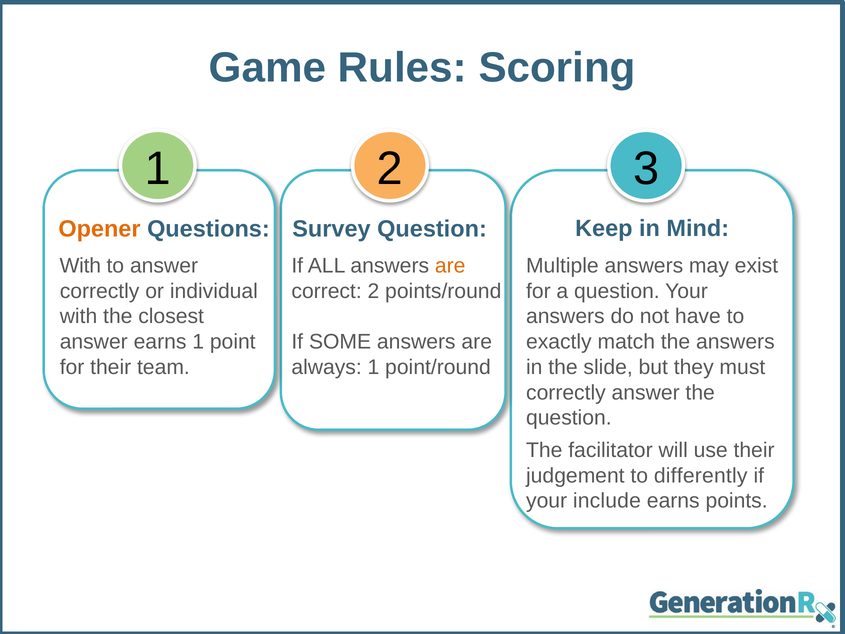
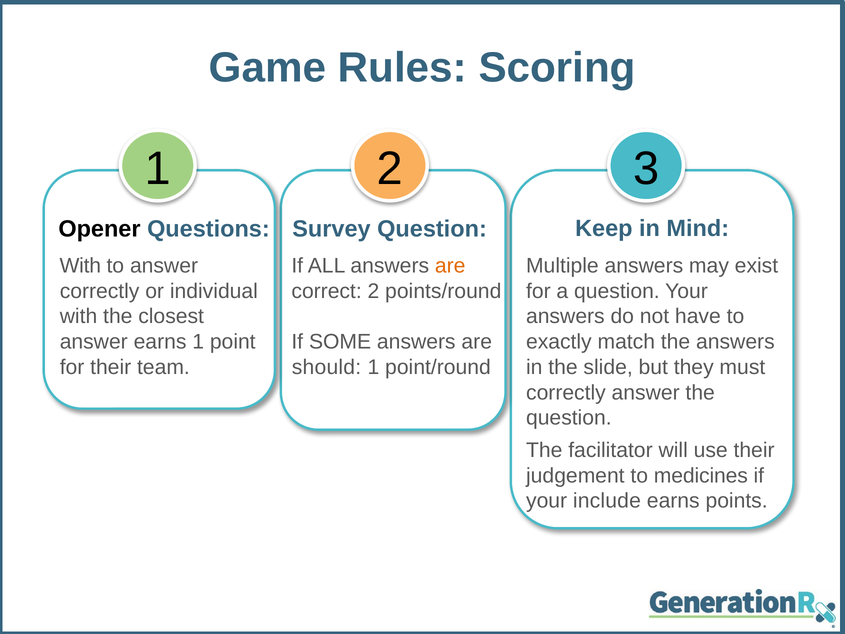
Opener colour: orange -> black (99, 229)
always: always -> should (326, 367)
differently: differently -> medicines (701, 475)
